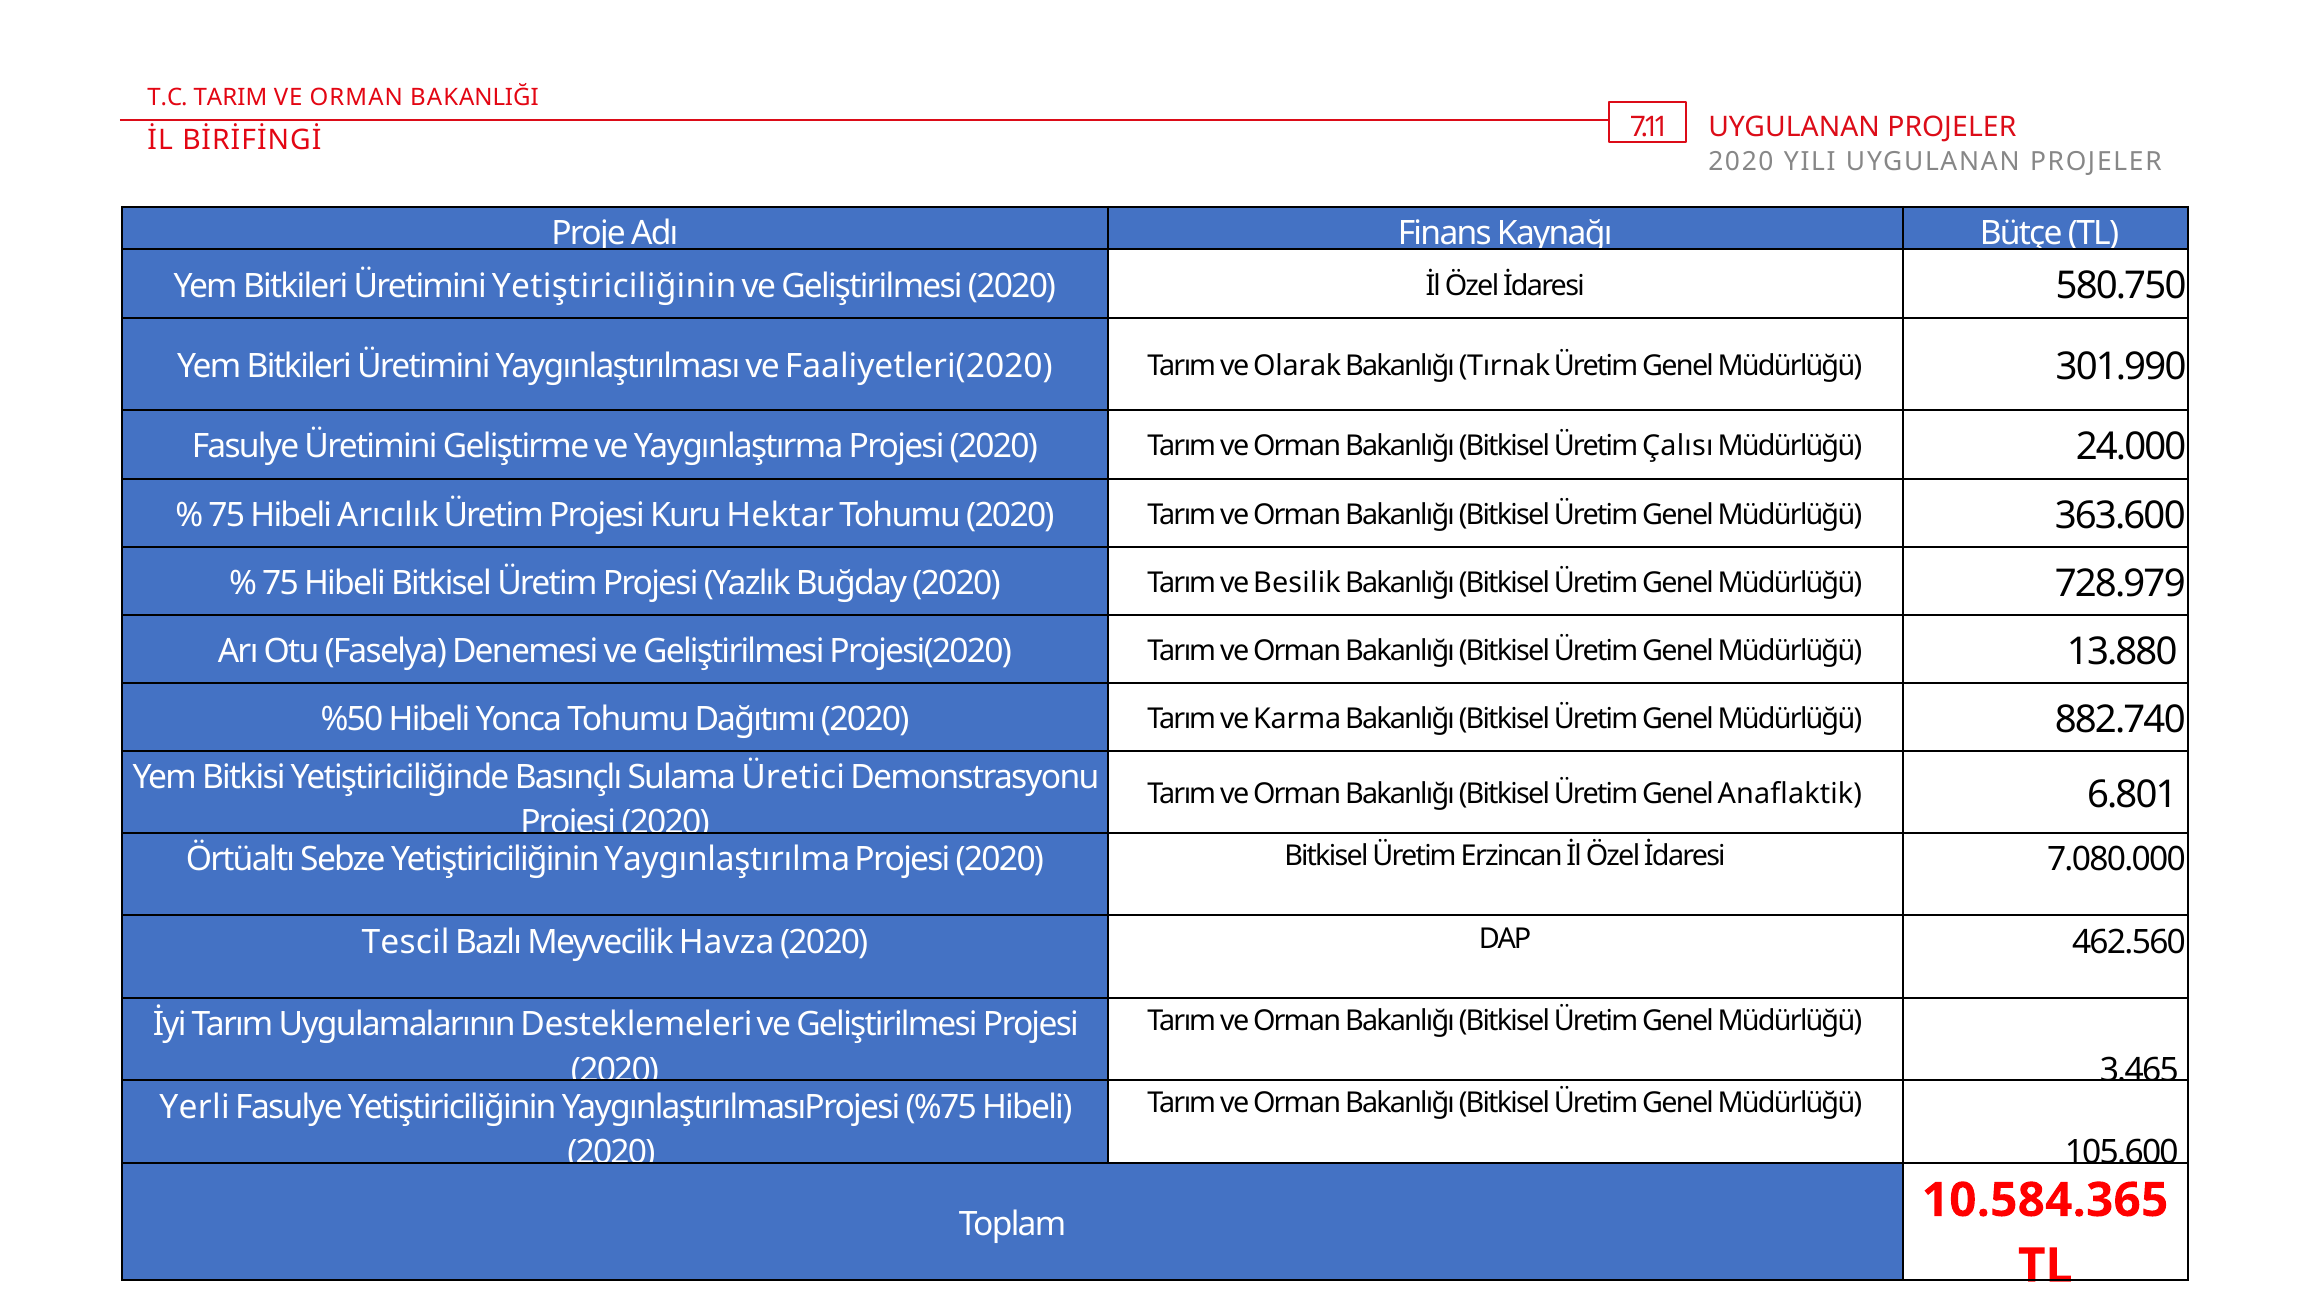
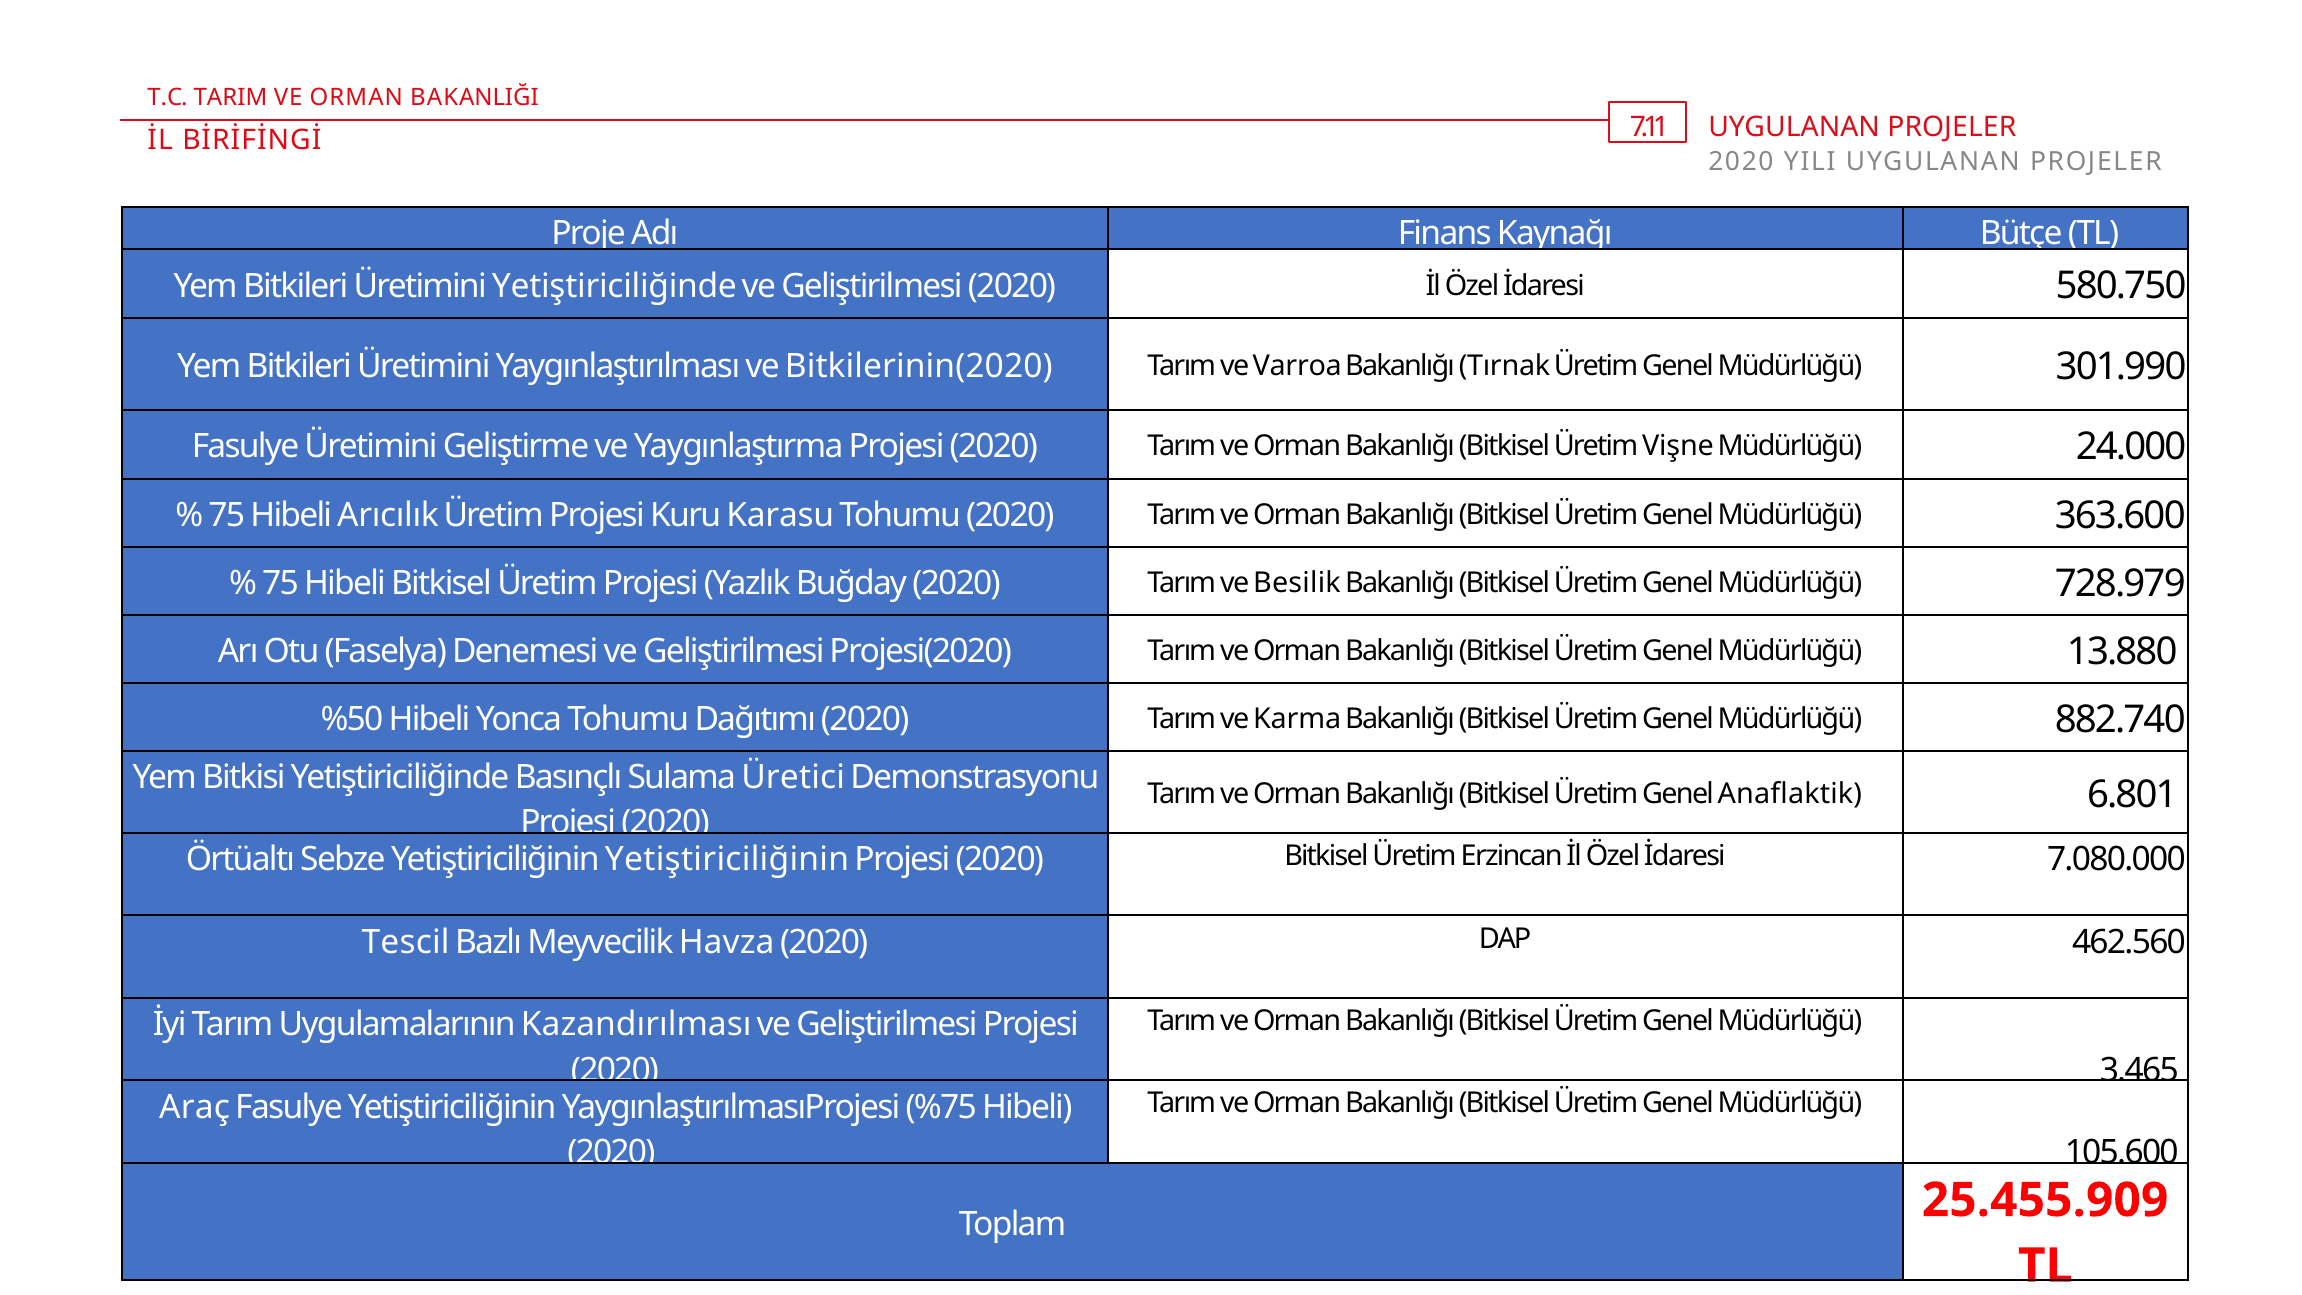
Üretimini Yetiştiriciliğinin: Yetiştiriciliğinin -> Yetiştiriciliğinde (614, 286)
Faaliyetleri(2020: Faaliyetleri(2020 -> Bitkilerinin(2020 (919, 366)
Olarak: Olarak -> Varroa (1297, 366)
Çalısı: Çalısı -> Vişne (1678, 446)
Hektar: Hektar -> Karasu (780, 515)
Yetiştiriciliğinin Yaygınlaştırılma: Yaygınlaştırılma -> Yetiştiriciliğinin (727, 860)
Desteklemeleri: Desteklemeleri -> Kazandırılması (636, 1024)
Yerli: Yerli -> Araç (195, 1107)
10.584.365: 10.584.365 -> 25.455.909 (2045, 1200)
